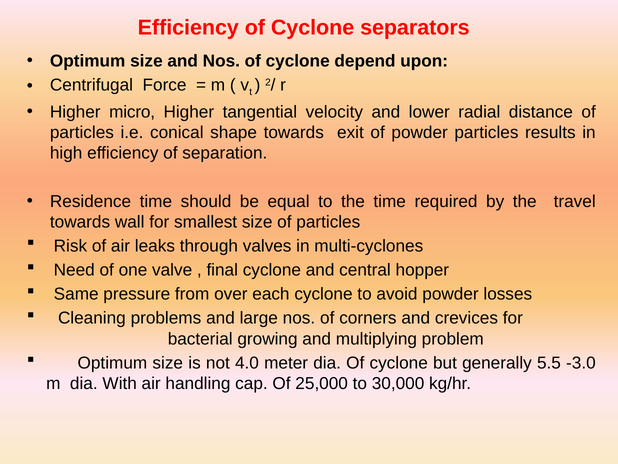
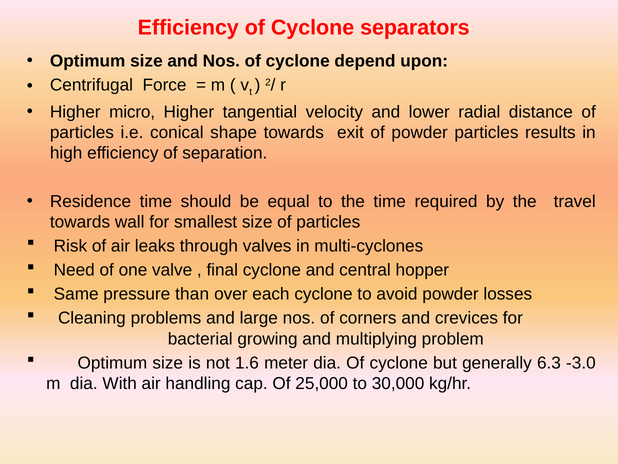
from: from -> than (192, 294)
4.0: 4.0 -> 1.6 (247, 363)
5.5: 5.5 -> 6.3 (549, 363)
